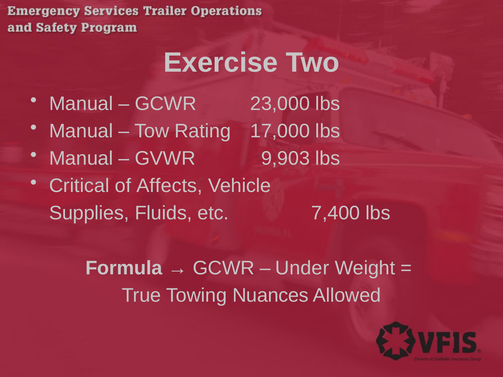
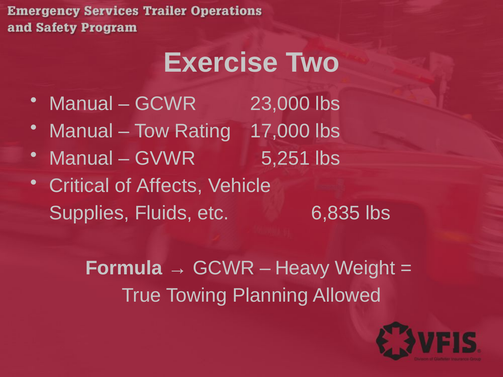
9,903: 9,903 -> 5,251 (285, 158)
7,400: 7,400 -> 6,835 (336, 213)
Under: Under -> Heavy (302, 268)
Nuances: Nuances -> Planning (270, 296)
